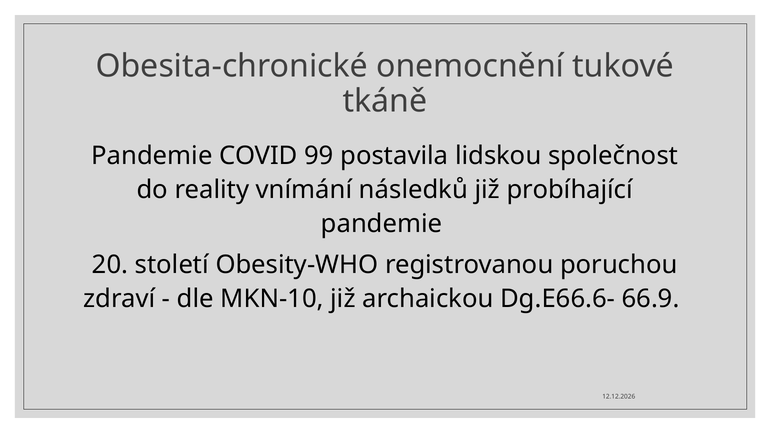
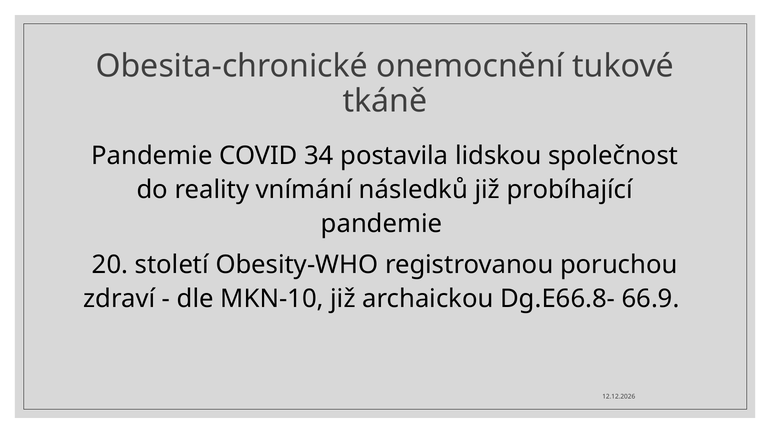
99: 99 -> 34 (319, 156)
Dg.E66.6-: Dg.E66.6- -> Dg.E66.8- (558, 299)
